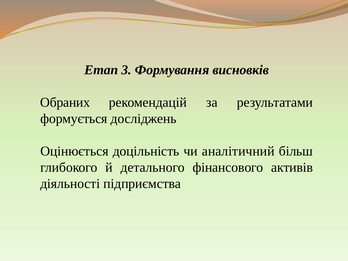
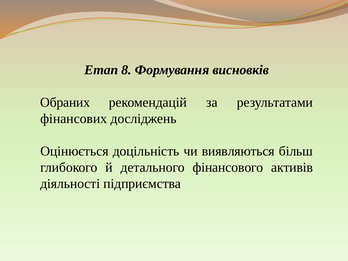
3: 3 -> 8 (127, 70)
формується: формується -> фінансових (74, 119)
аналітичний: аналітичний -> виявляються (238, 151)
